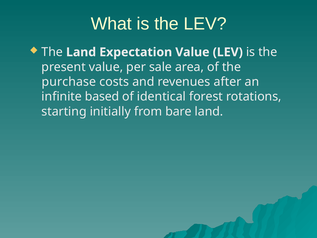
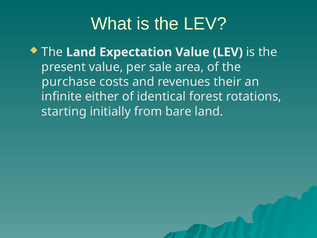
after: after -> their (227, 82)
based: based -> either (102, 97)
